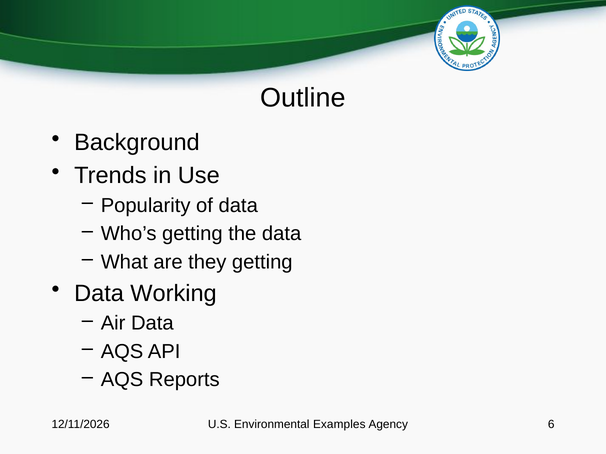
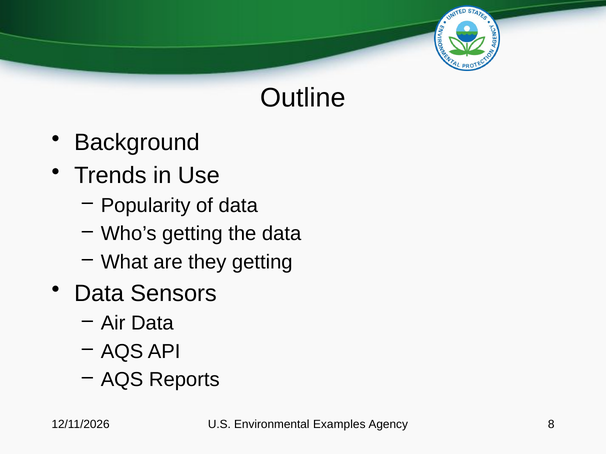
Working: Working -> Sensors (174, 294)
6: 6 -> 8 (551, 425)
